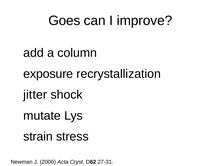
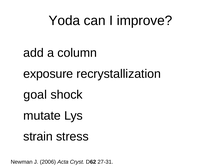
Goes: Goes -> Yoda (64, 21)
jitter: jitter -> goal (35, 95)
